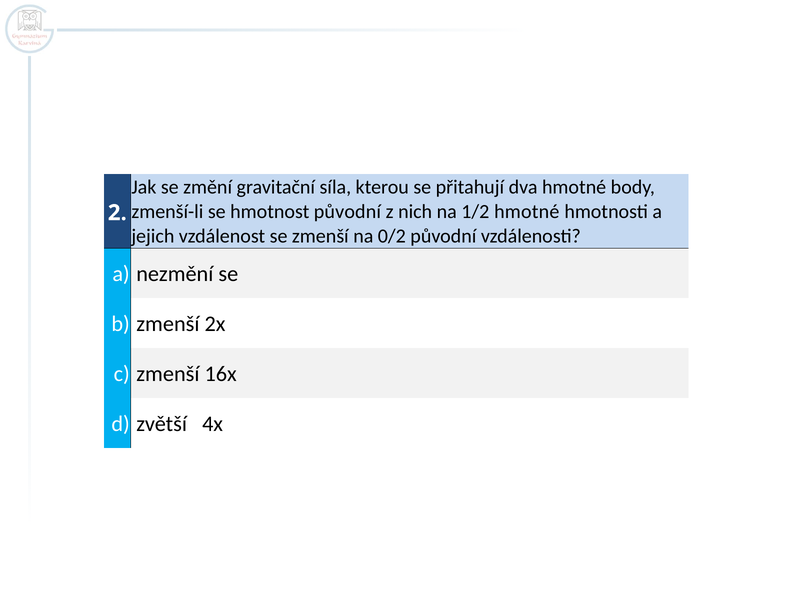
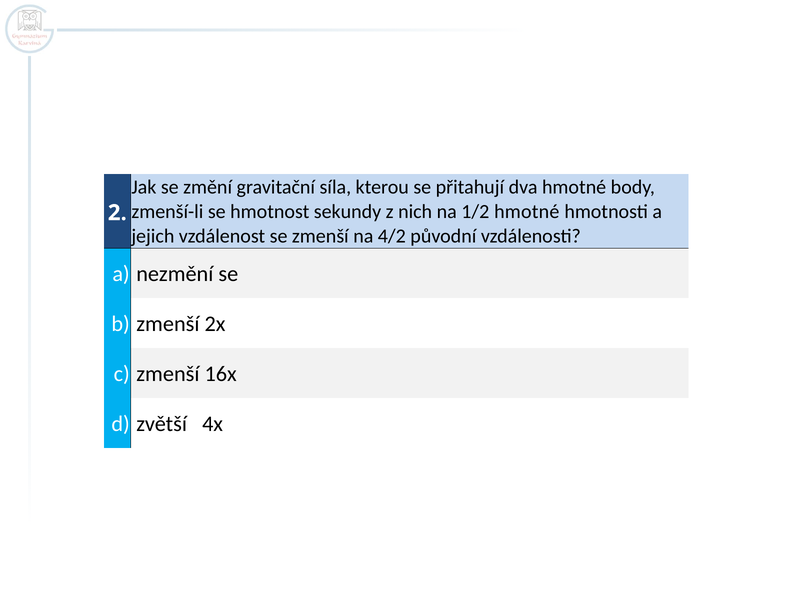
hmotnost původní: původní -> sekundy (348, 212)
0/2: 0/2 -> 4/2 (392, 236)
